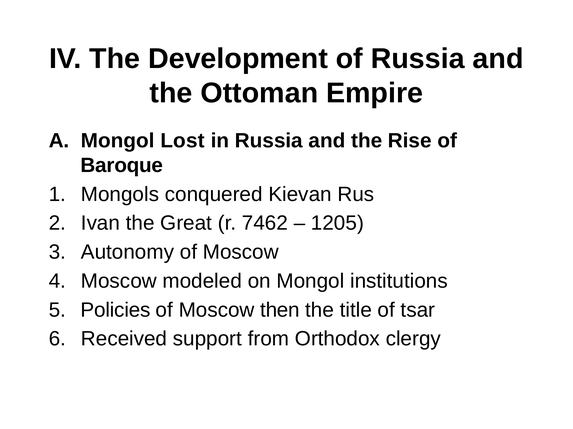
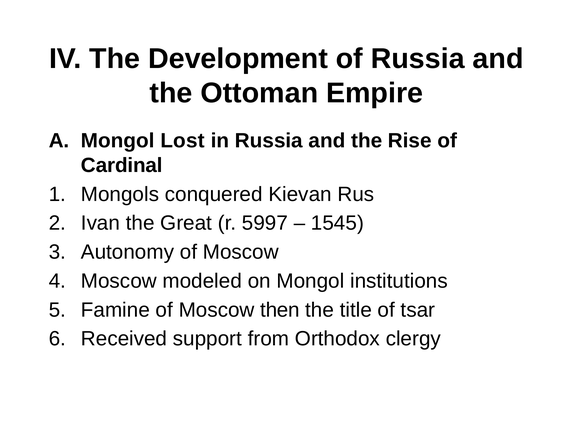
Baroque: Baroque -> Cardinal (122, 166)
7462: 7462 -> 5997 (265, 224)
1205: 1205 -> 1545 (337, 224)
Policies: Policies -> Famine (115, 310)
